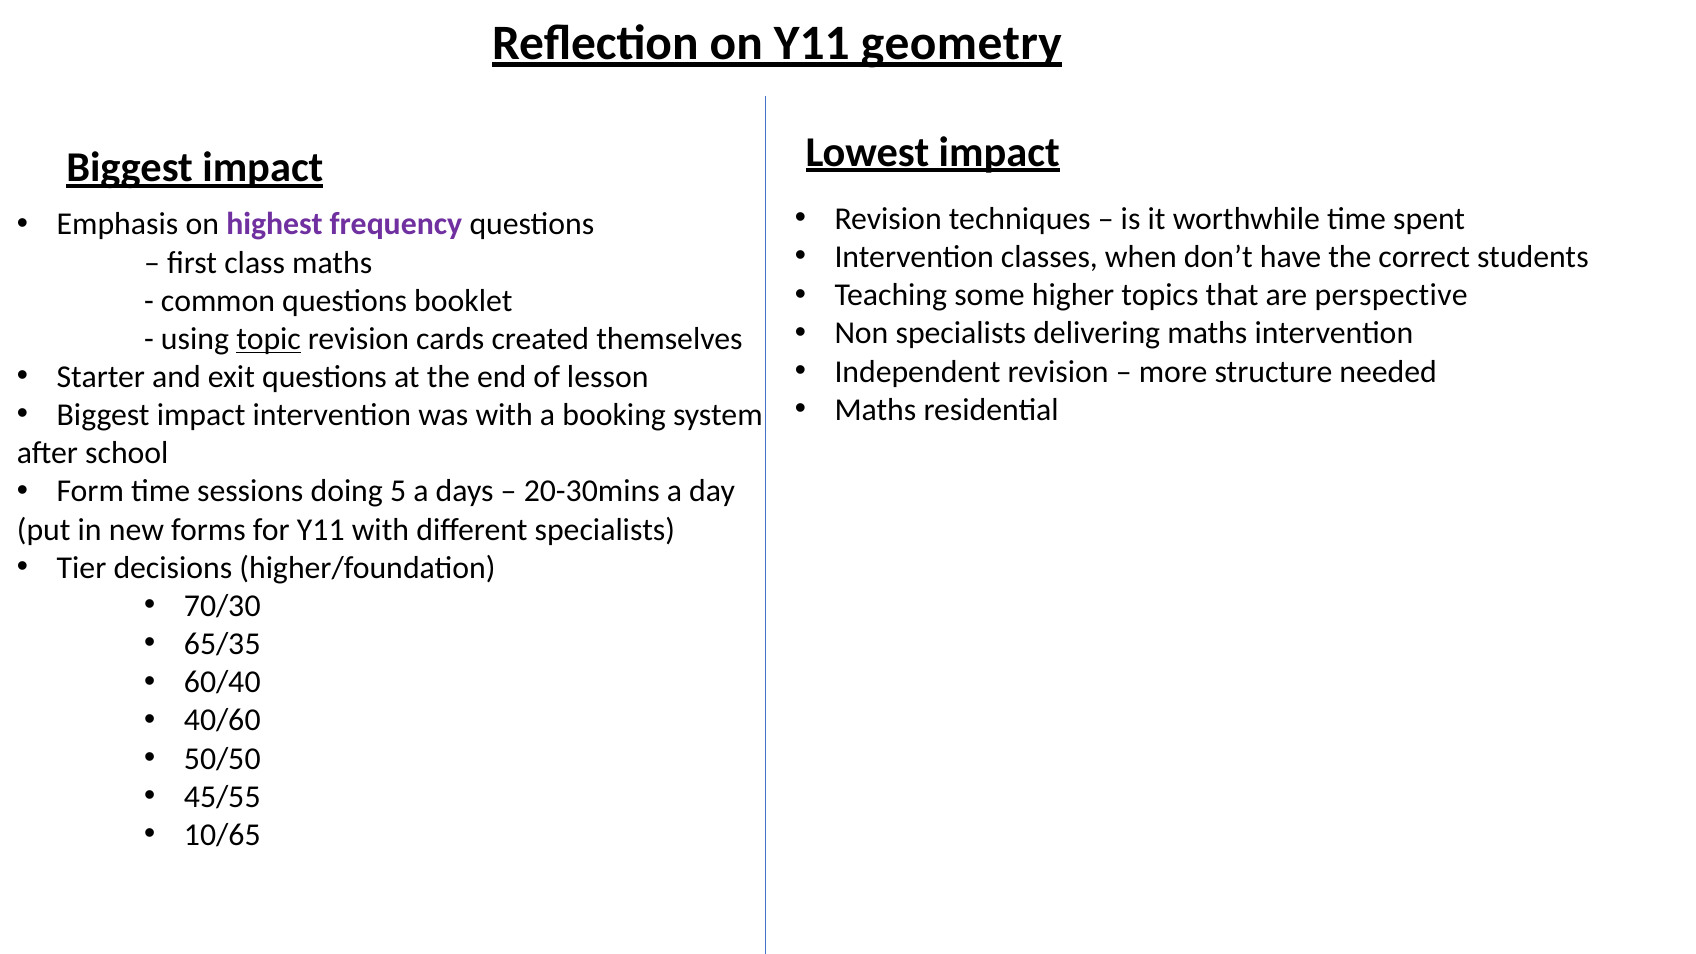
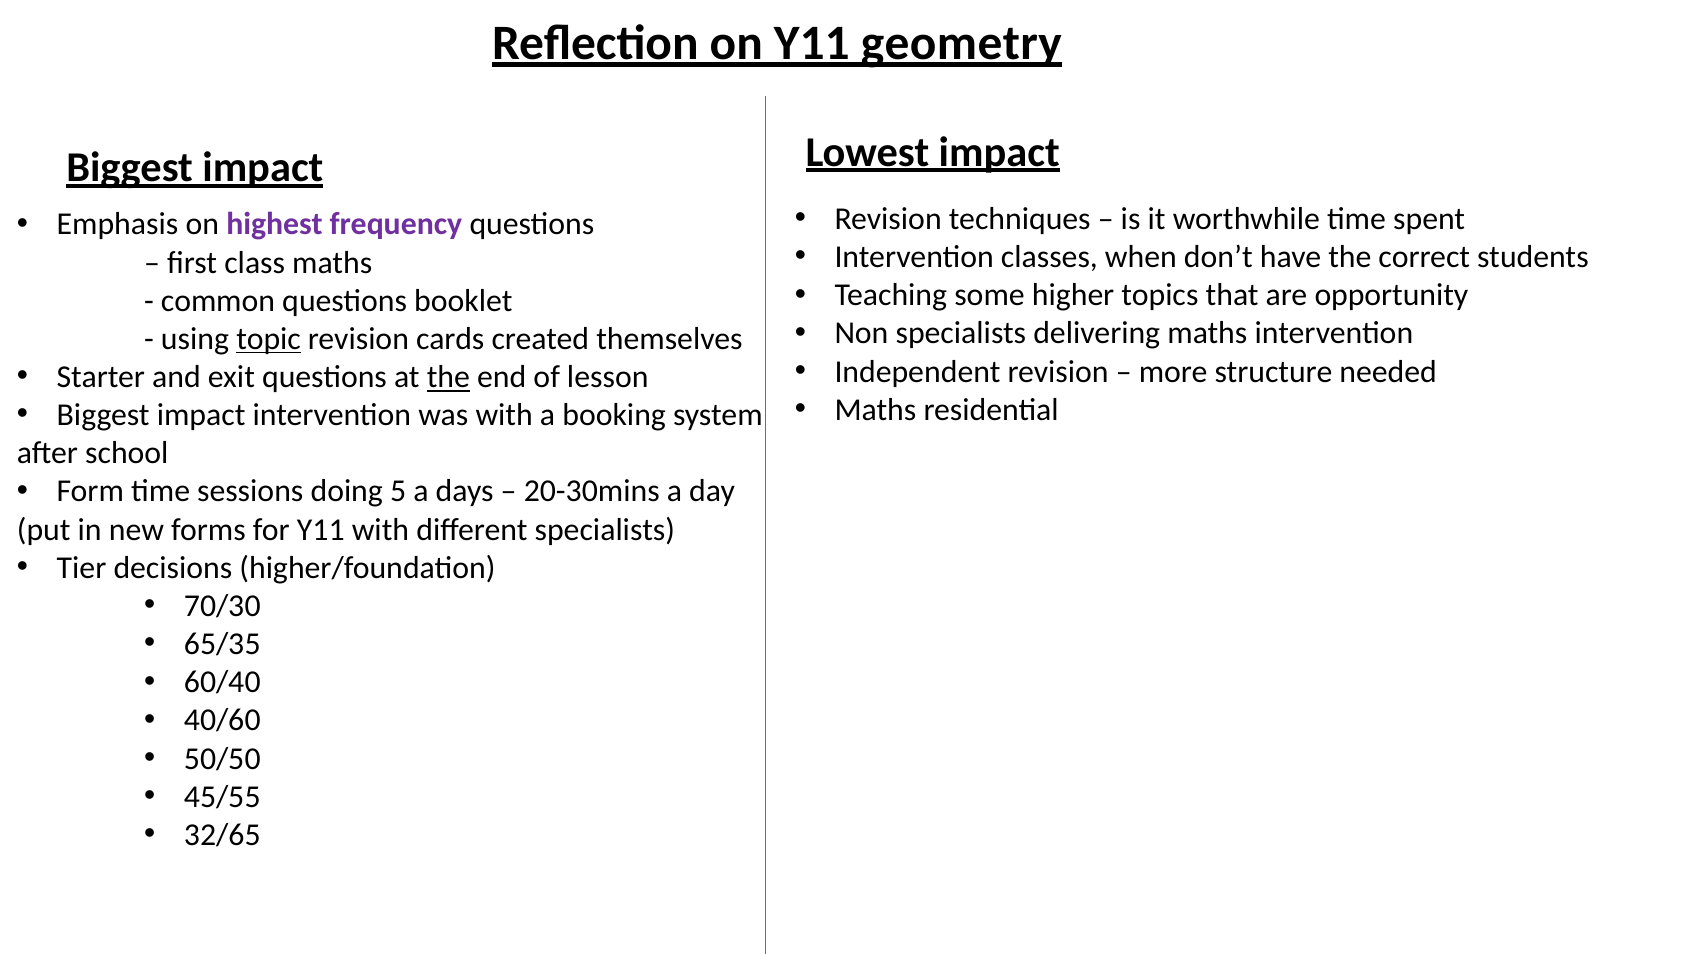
perspective: perspective -> opportunity (1391, 295)
the underline: none -> present (448, 377)
10/65: 10/65 -> 32/65 (222, 835)
